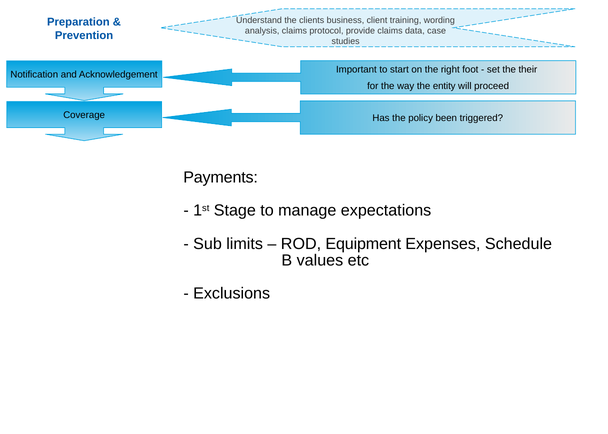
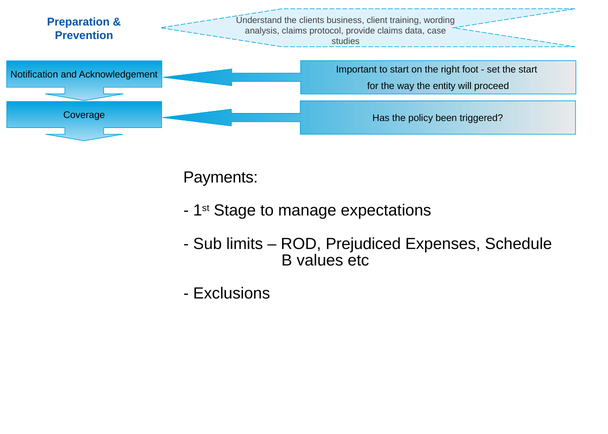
the their: their -> start (528, 70)
Equipment: Equipment -> Prejudiced (363, 244)
